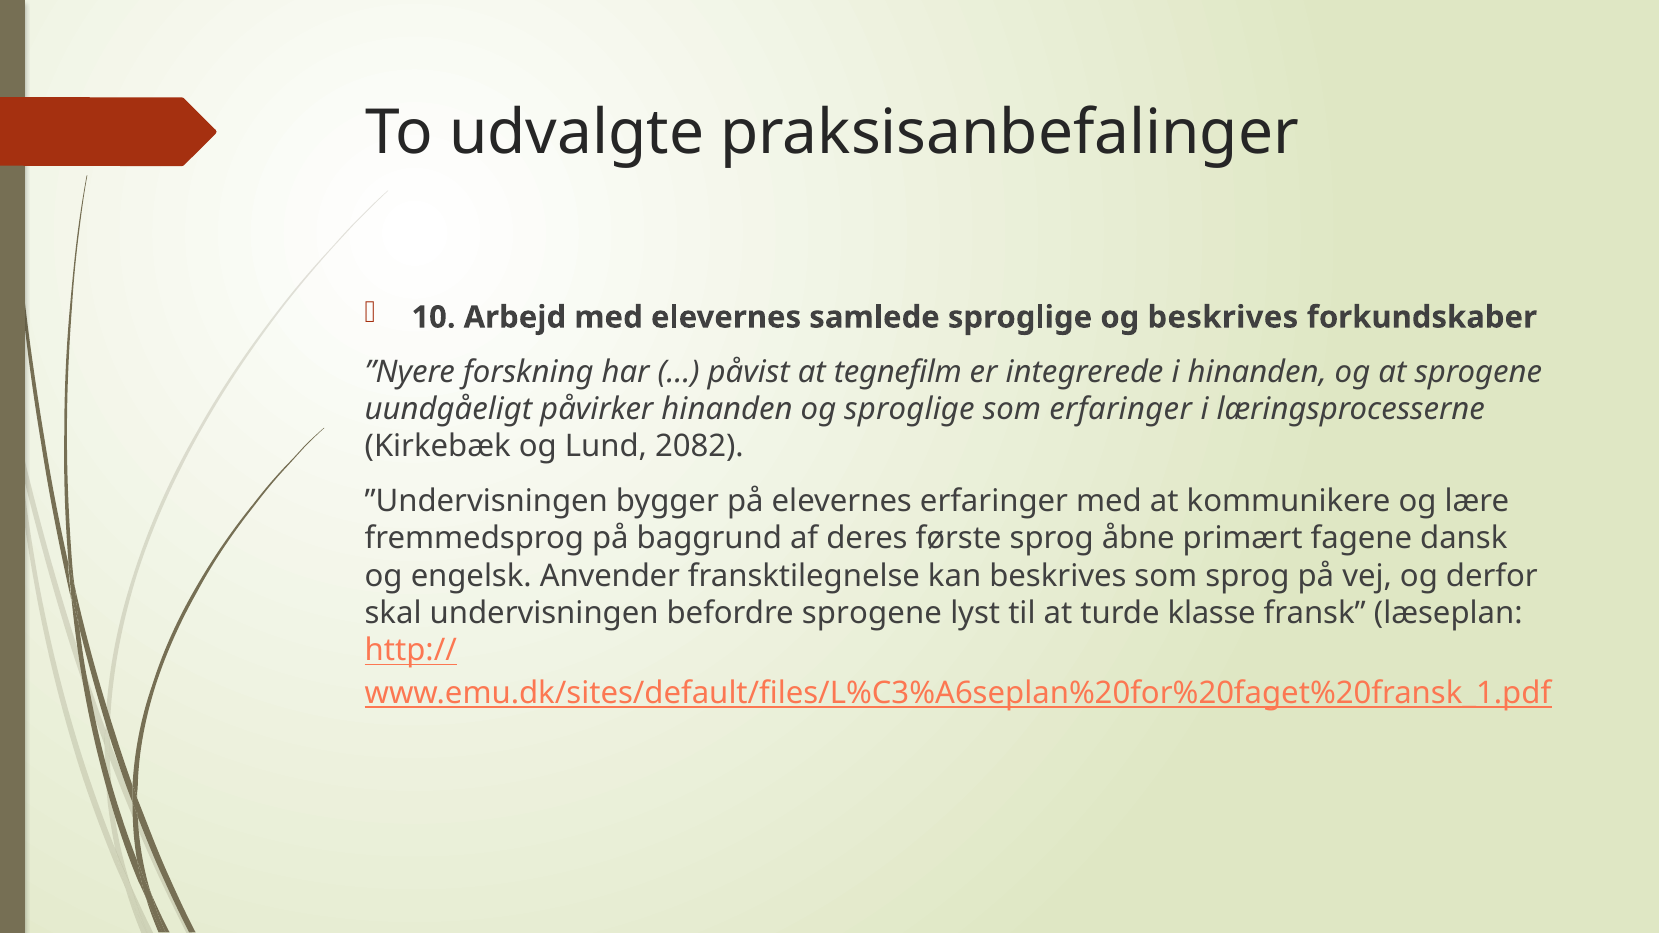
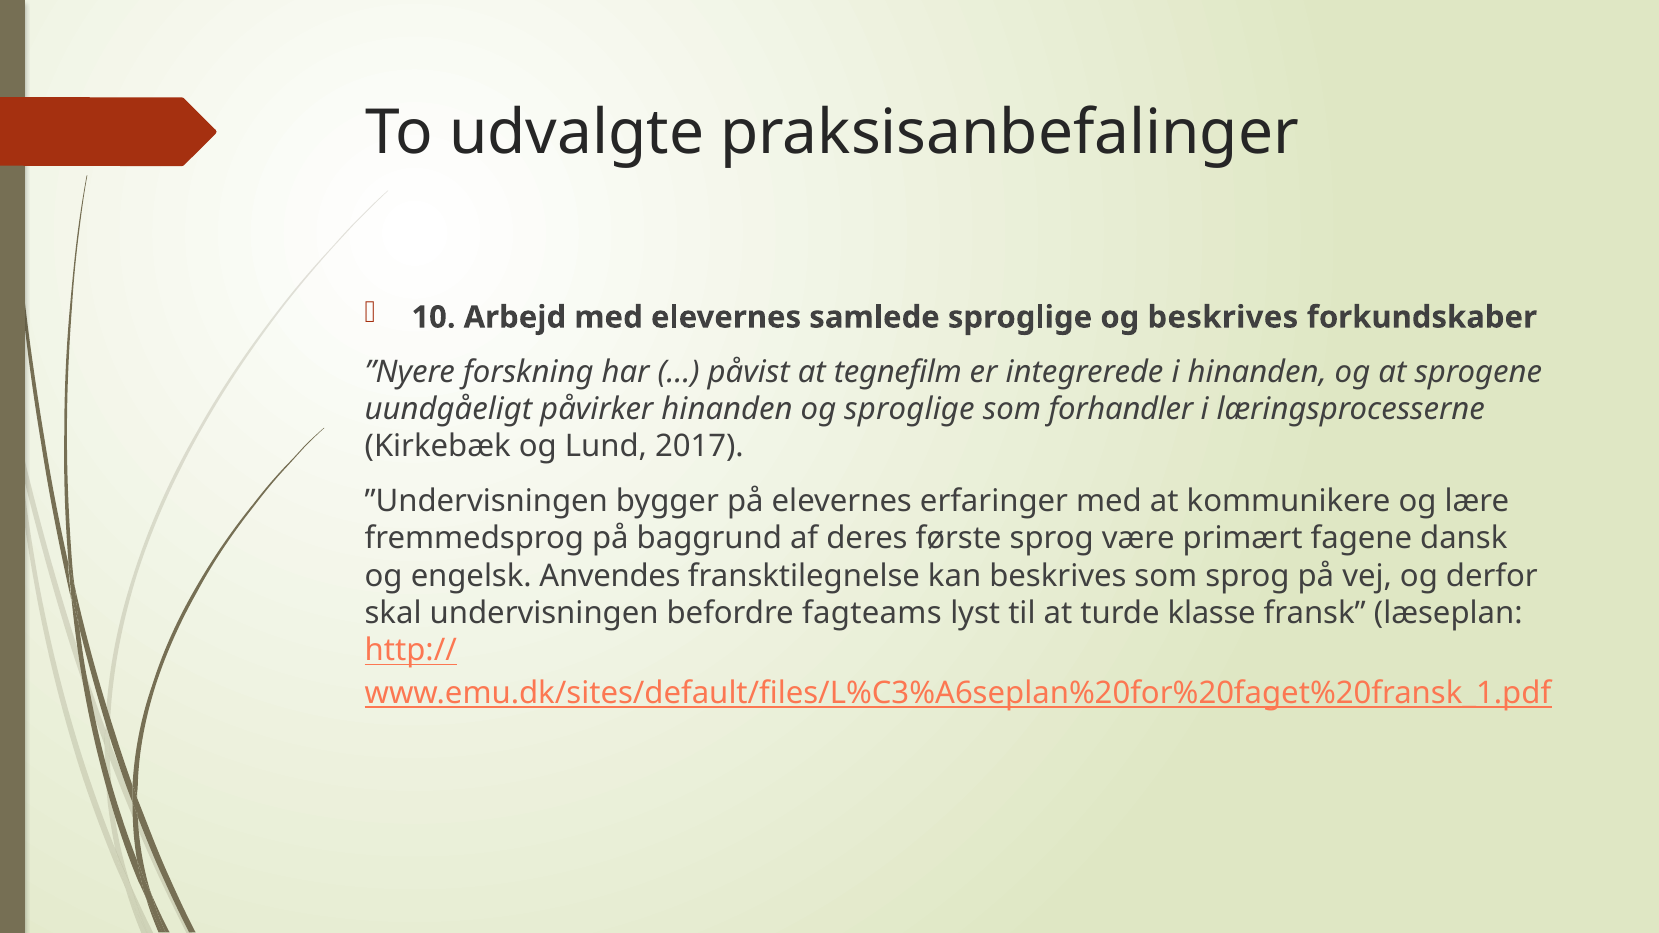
som erfaringer: erfaringer -> forhandler (1121, 409)
2082: 2082 -> 2017 (699, 447)
åbne: åbne -> være (1138, 539)
Anvender: Anvender -> Anvendes (610, 576)
befordre sprogene: sprogene -> fagteams (872, 613)
